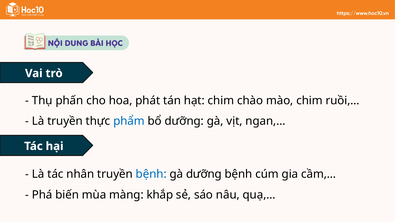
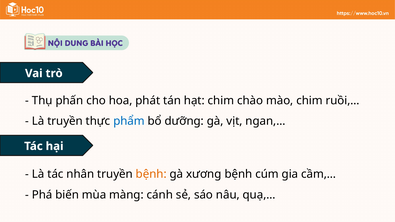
bệnh colour: blue -> orange (151, 174)
gà dưỡng: dưỡng -> xương (204, 174)
khắp: khắp -> cánh (160, 195)
